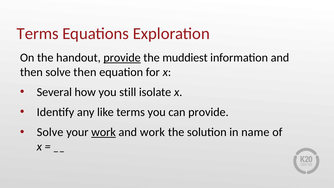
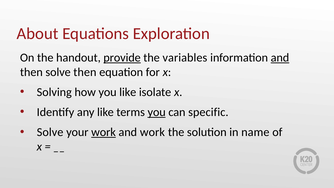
Terms: Terms -> About (38, 34)
muddiest: muddiest -> variables (185, 58)
and underline: none -> present (280, 58)
Several: Several -> Solving (54, 92)
you still: still -> like (128, 92)
you underline: none -> present (157, 112)
can provide: provide -> specific (208, 112)
